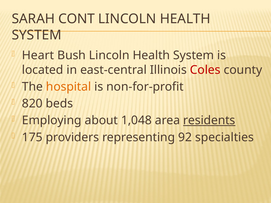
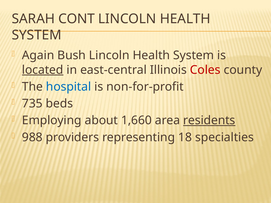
Heart: Heart -> Again (38, 55)
located underline: none -> present (43, 70)
hospital colour: orange -> blue (69, 87)
820: 820 -> 735 (32, 104)
1,048: 1,048 -> 1,660 (136, 121)
175: 175 -> 988 (32, 137)
92: 92 -> 18 (185, 137)
